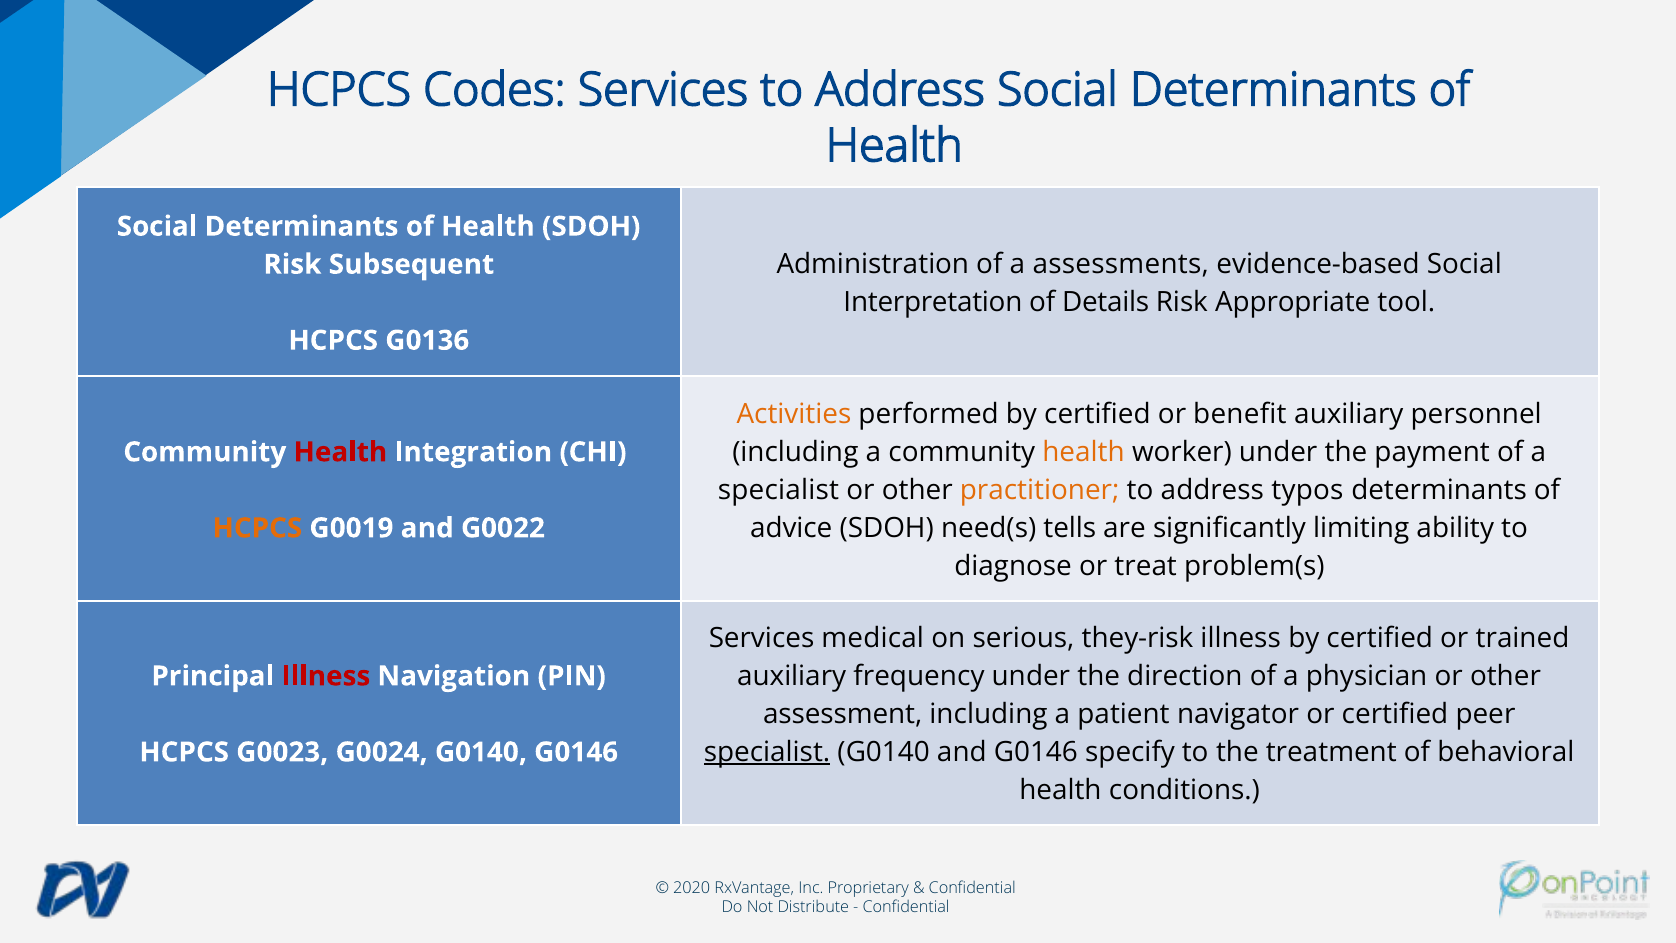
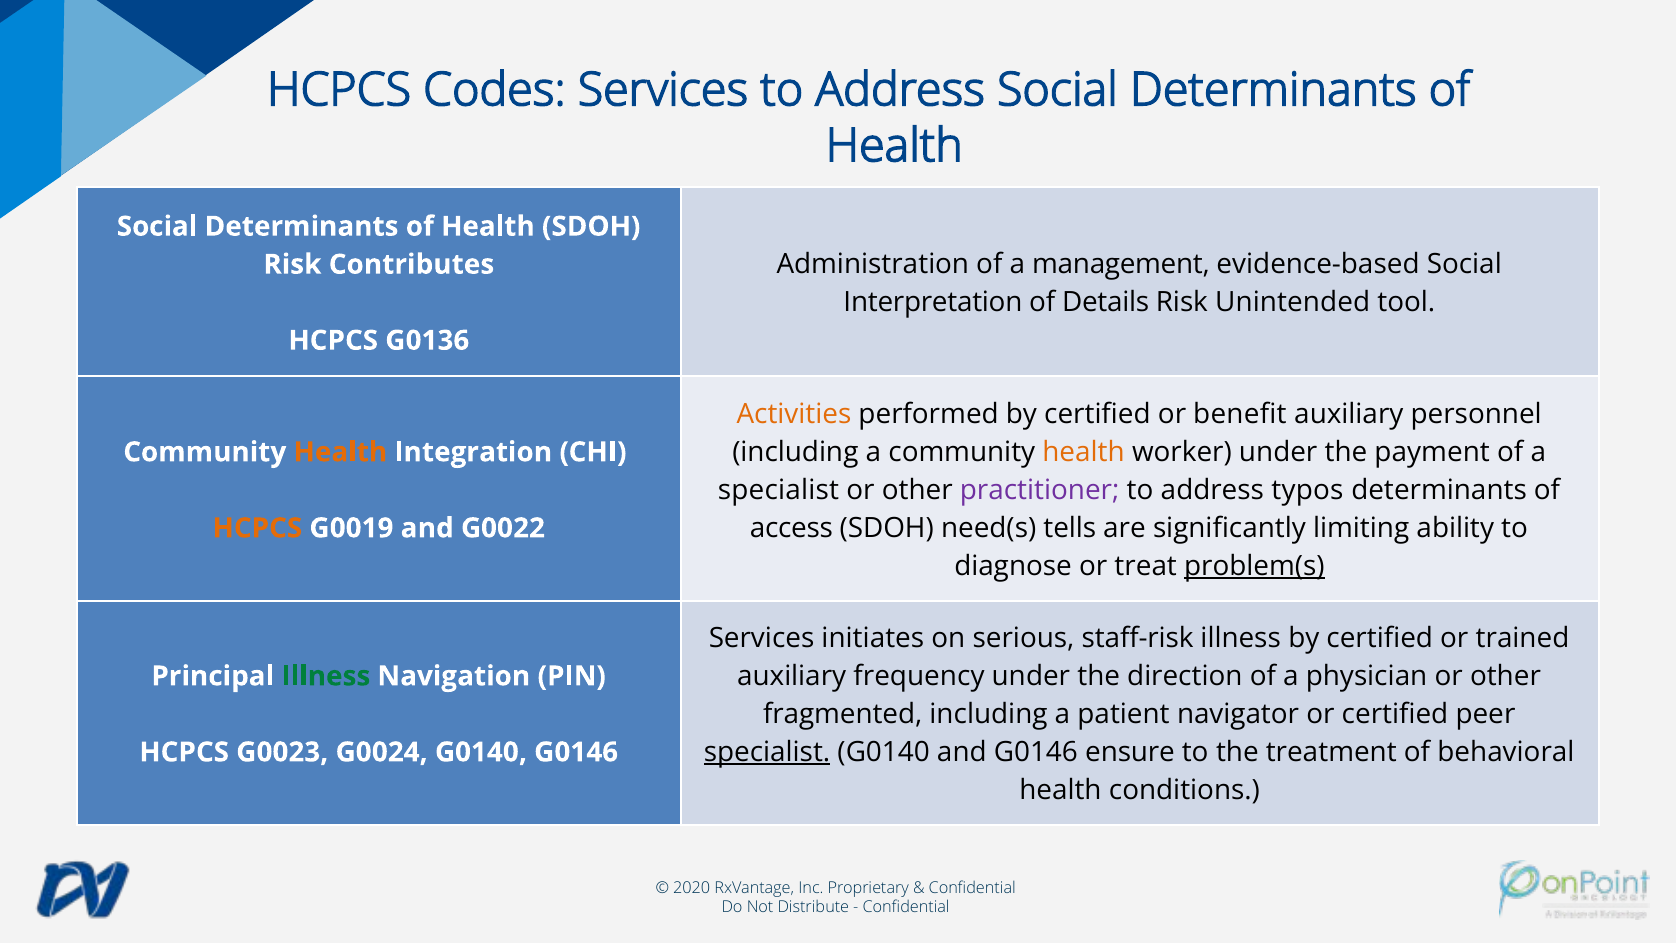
Subsequent: Subsequent -> Contributes (411, 264)
assessments: assessments -> management (1121, 264)
Appropriate: Appropriate -> Unintended (1293, 302)
Health colour: red -> orange (340, 452)
practitioner colour: orange -> purple (1040, 490)
advice: advice -> access (791, 528)
problem(s underline: none -> present (1254, 566)
medical: medical -> initiates (873, 638)
they-risk: they-risk -> staff-risk (1138, 638)
Illness colour: red -> green (326, 676)
assessment: assessment -> fragmented (843, 714)
specify: specify -> ensure (1130, 752)
